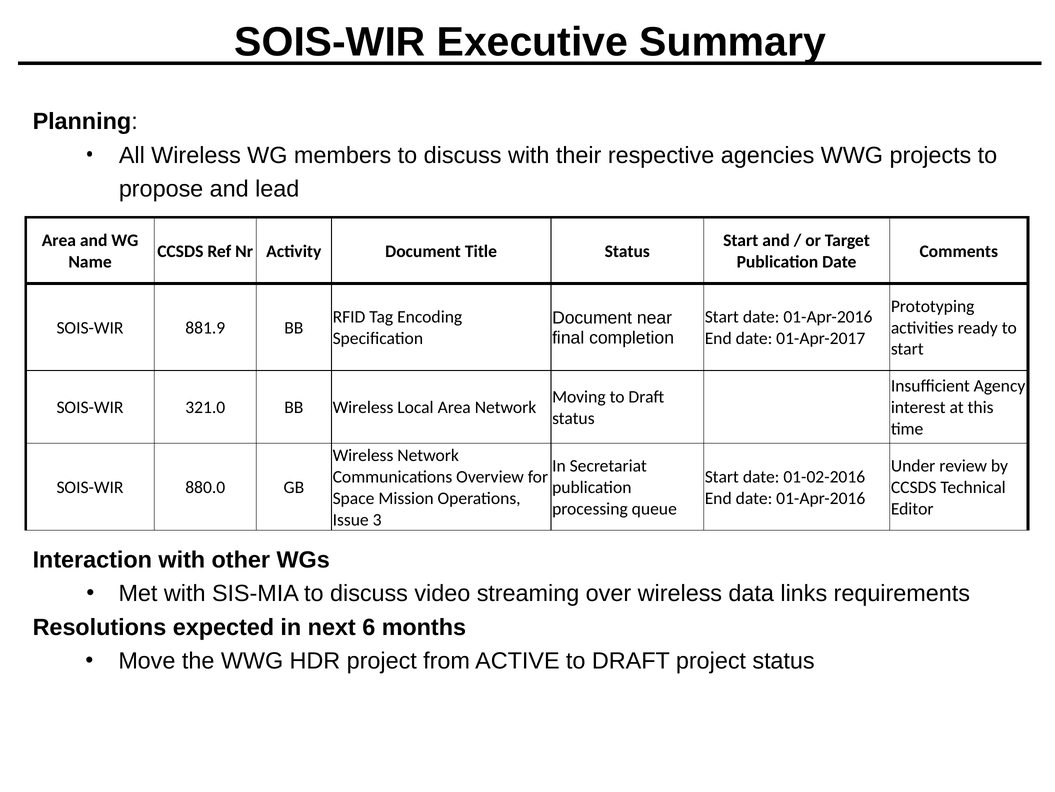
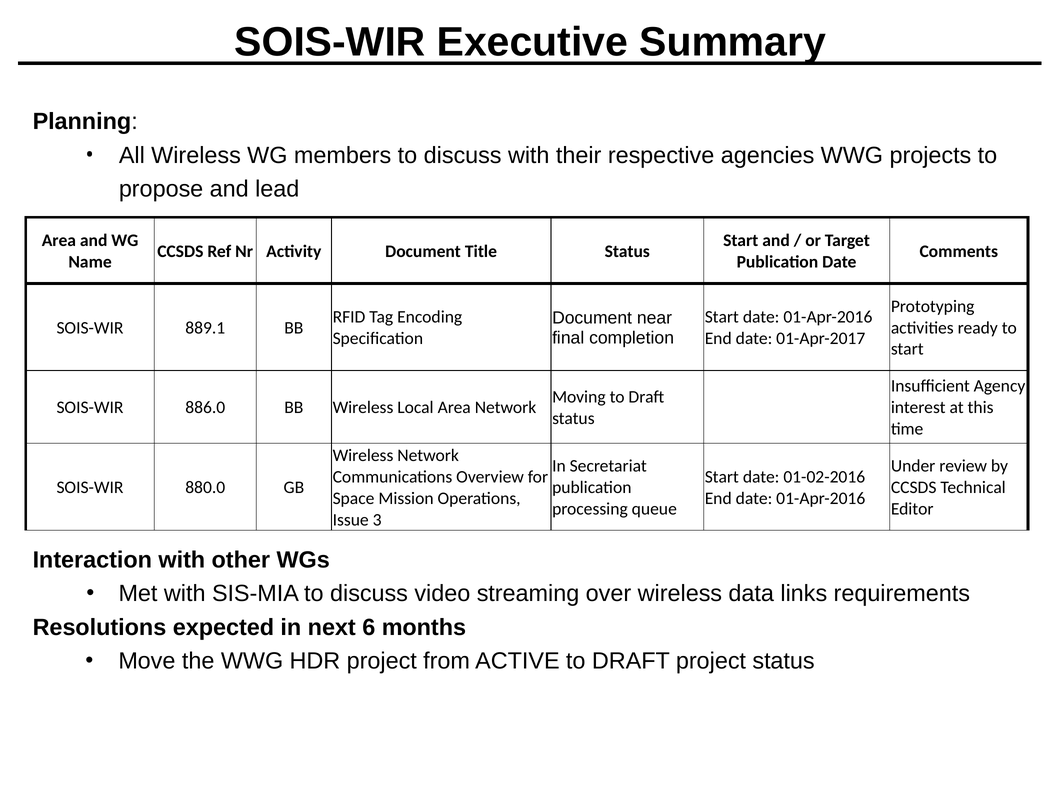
881.9: 881.9 -> 889.1 (205, 327)
321.0: 321.0 -> 886.0 (205, 407)
